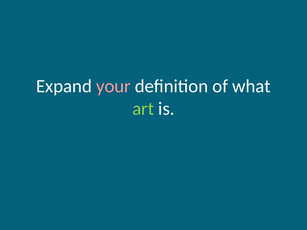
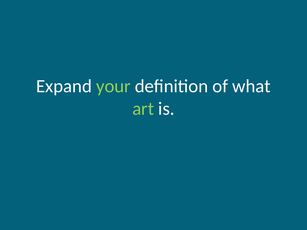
your colour: pink -> light green (113, 86)
